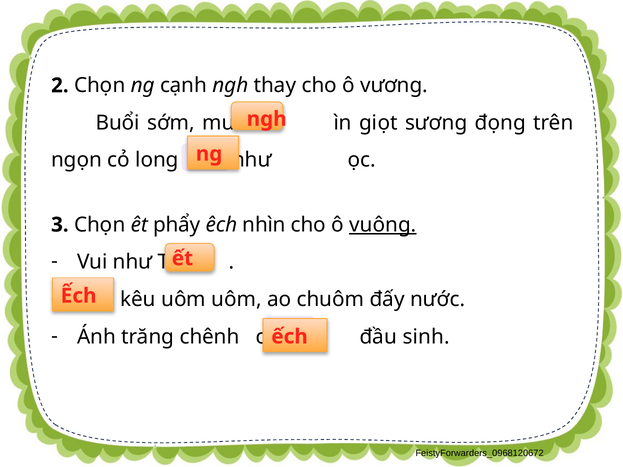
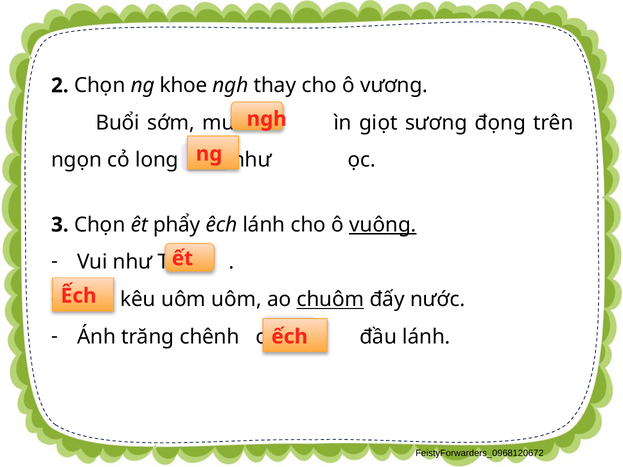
cạnh: cạnh -> khoe (184, 85)
êch nhìn: nhìn -> lánh (264, 225)
chuôm underline: none -> present (330, 300)
đầu sinh: sinh -> lánh (426, 337)
